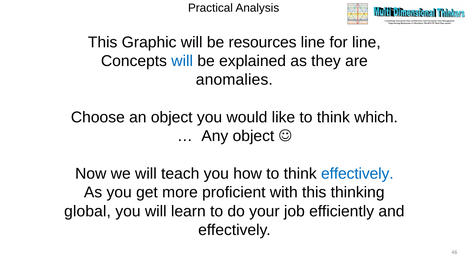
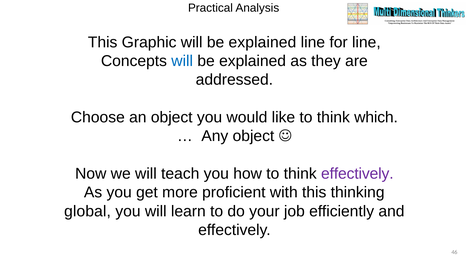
Graphic will be resources: resources -> explained (262, 42)
anomalies: anomalies -> addressed (234, 80)
effectively colour: blue -> purple (357, 174)
